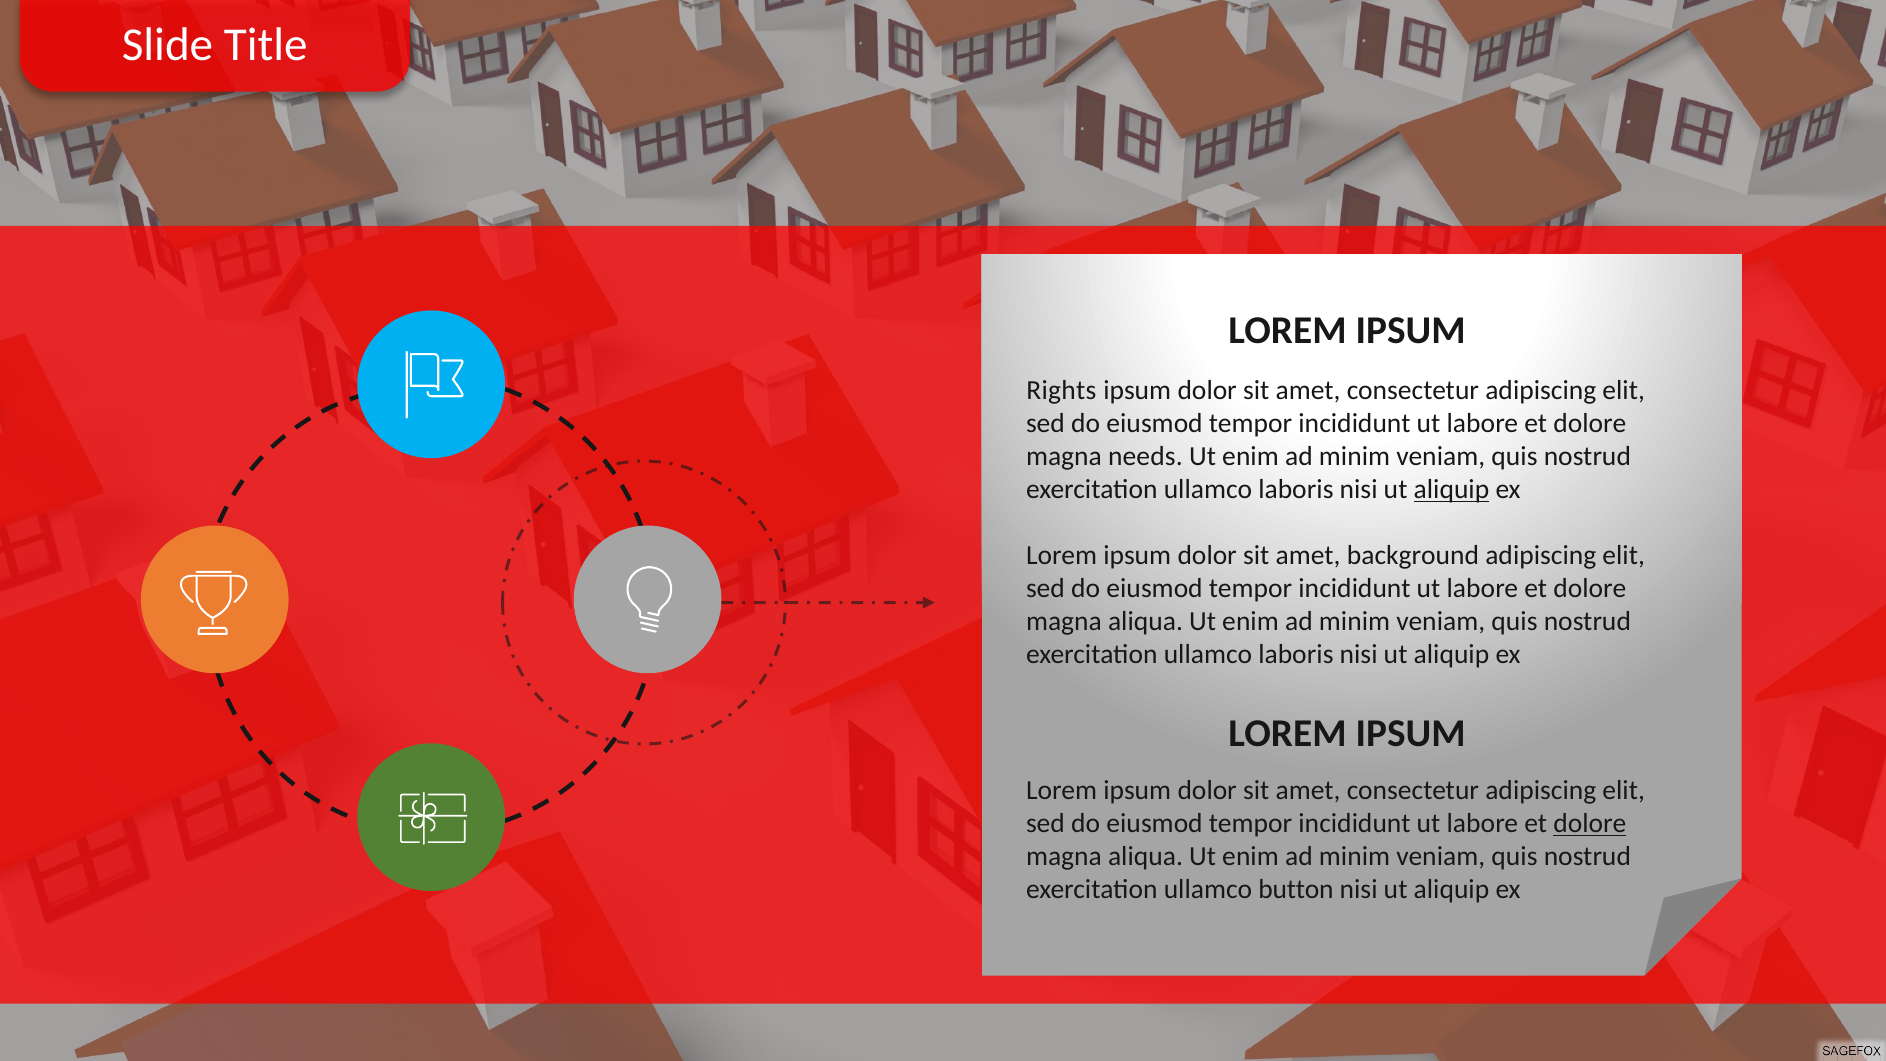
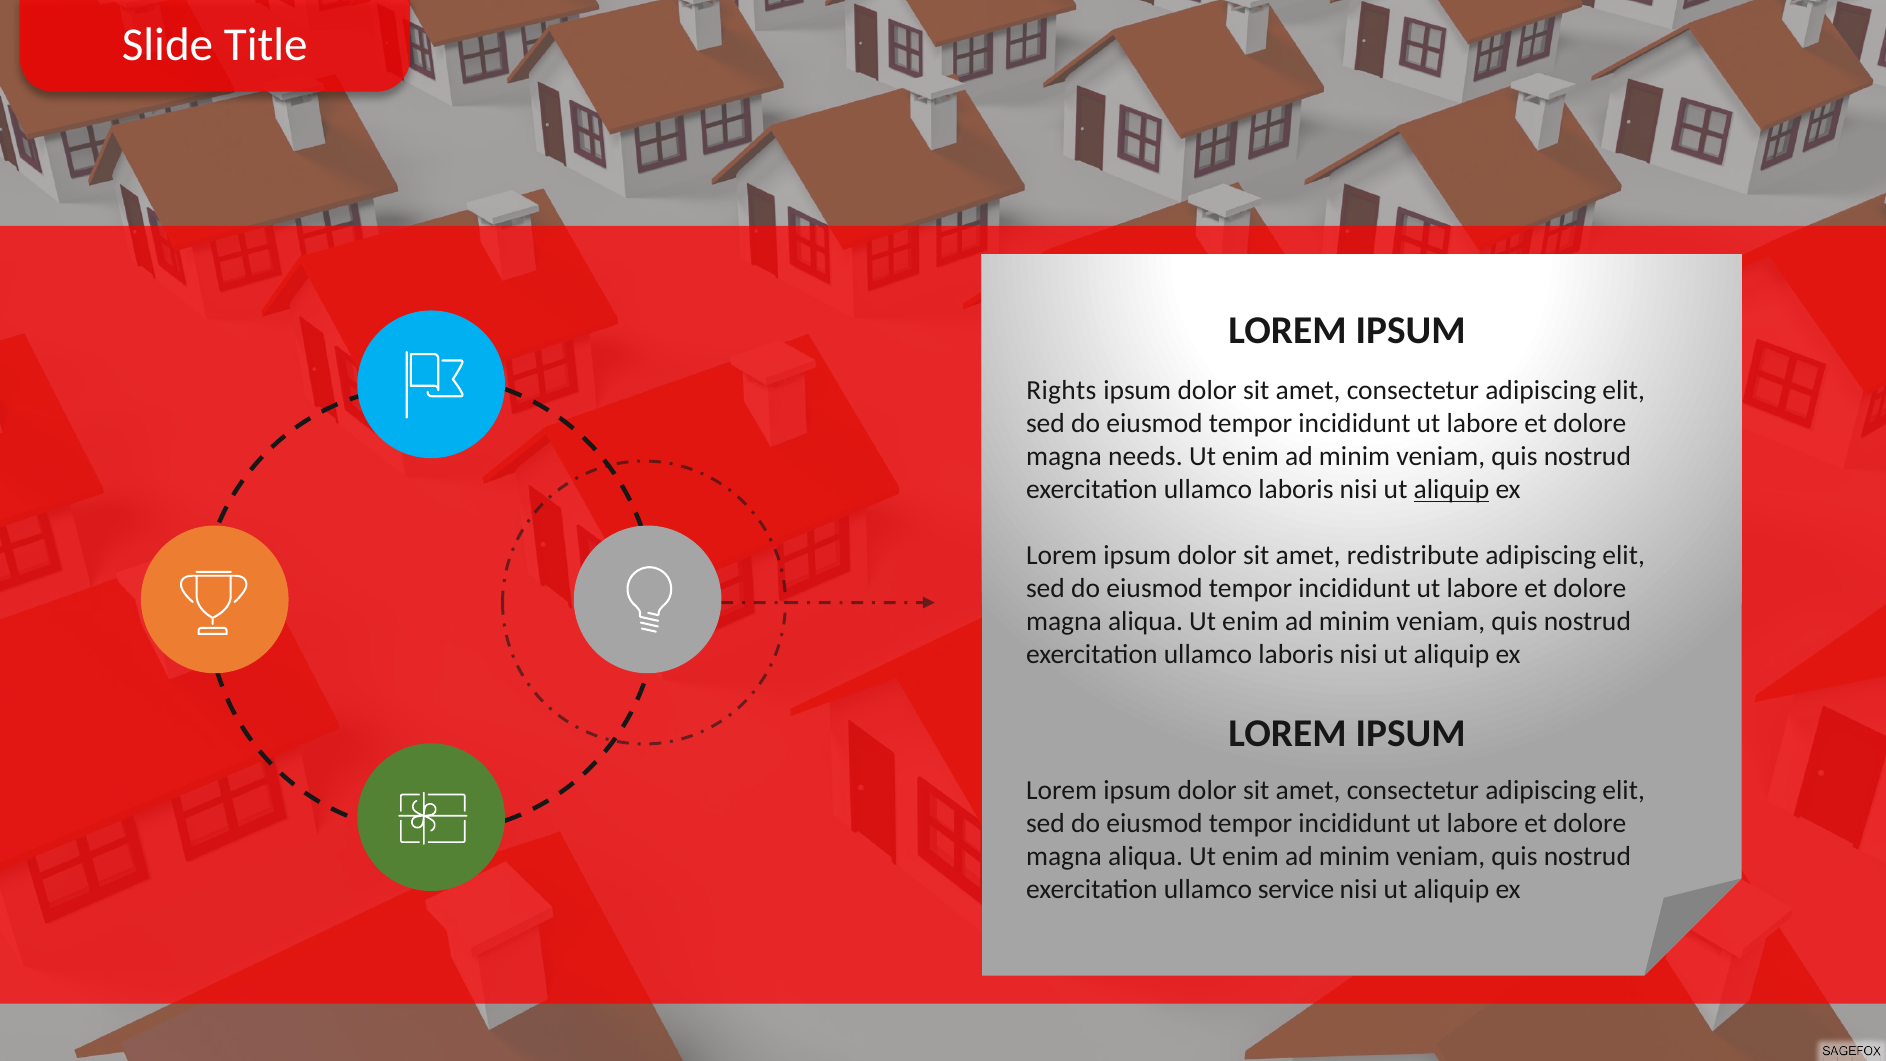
background: background -> redistribute (1413, 556)
dolore underline: present -> none (1590, 824)
button: button -> service (1296, 890)
